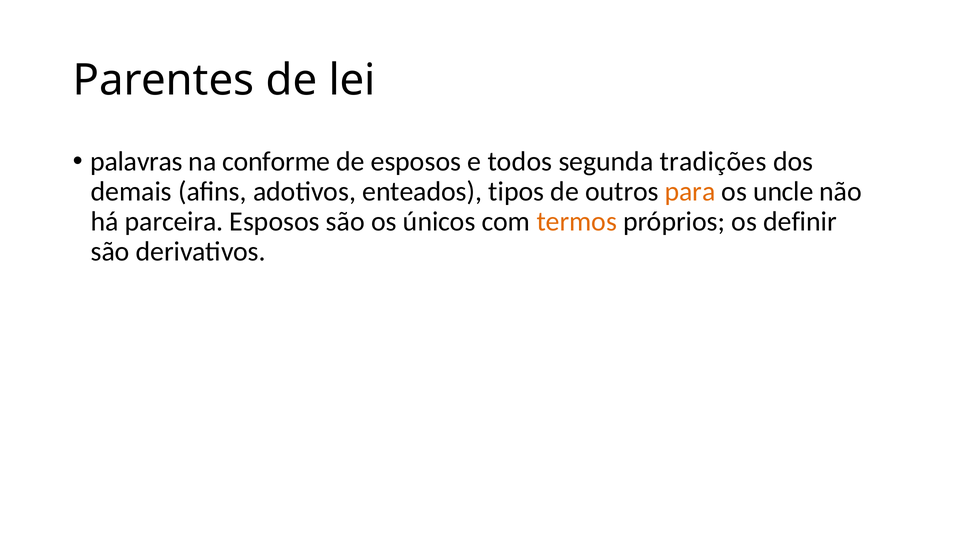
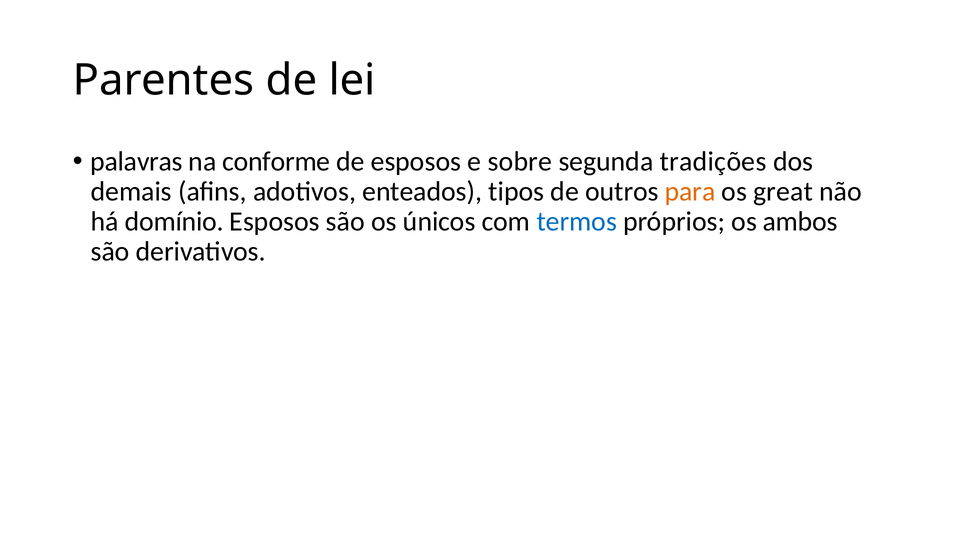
todos: todos -> sobre (520, 161)
uncle: uncle -> great (783, 192)
parceira: parceira -> domínio (174, 222)
termos colour: orange -> blue (577, 222)
definir: definir -> ambos (800, 222)
